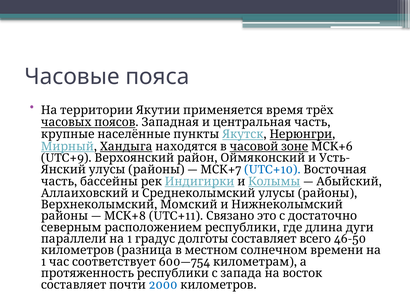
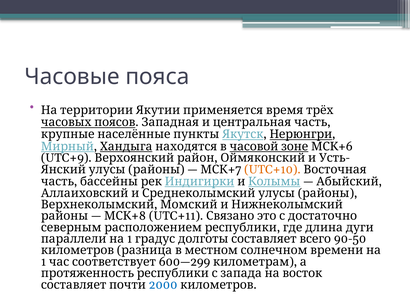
UTC+10 colour: blue -> orange (272, 170)
46-50: 46-50 -> 90-50 (350, 239)
600—754: 600—754 -> 600—299 (185, 262)
